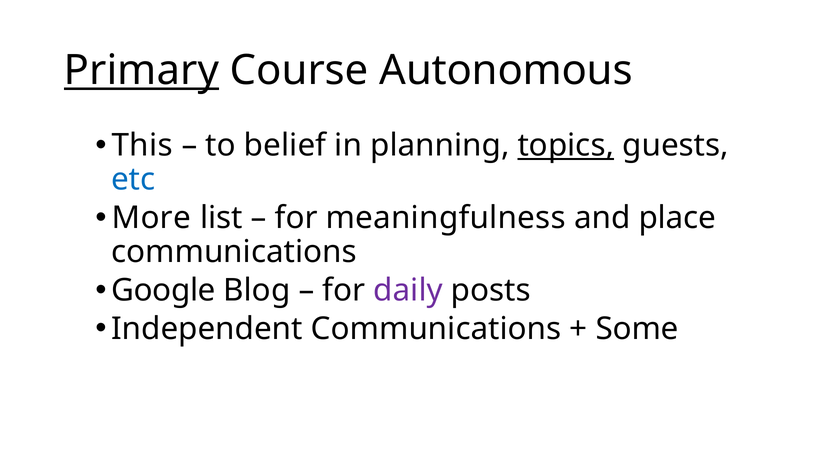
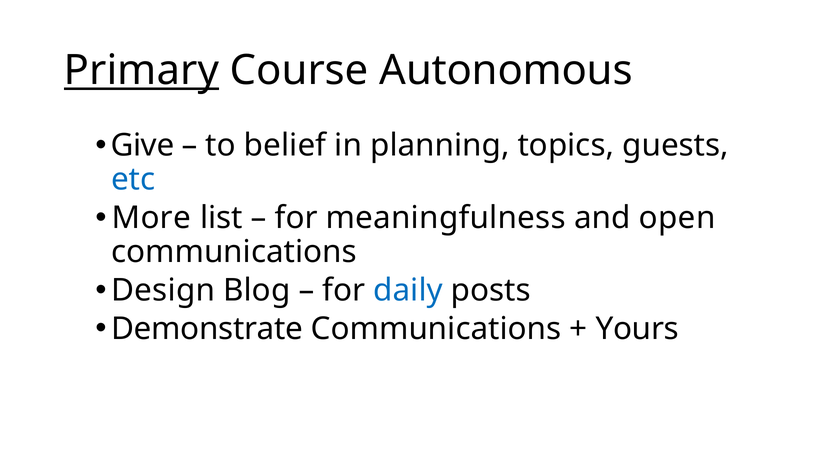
This: This -> Give (142, 146)
topics underline: present -> none (566, 146)
place: place -> open (677, 218)
Google: Google -> Design (163, 290)
daily colour: purple -> blue (408, 290)
Independent: Independent -> Demonstrate (207, 329)
Some: Some -> Yours (637, 329)
